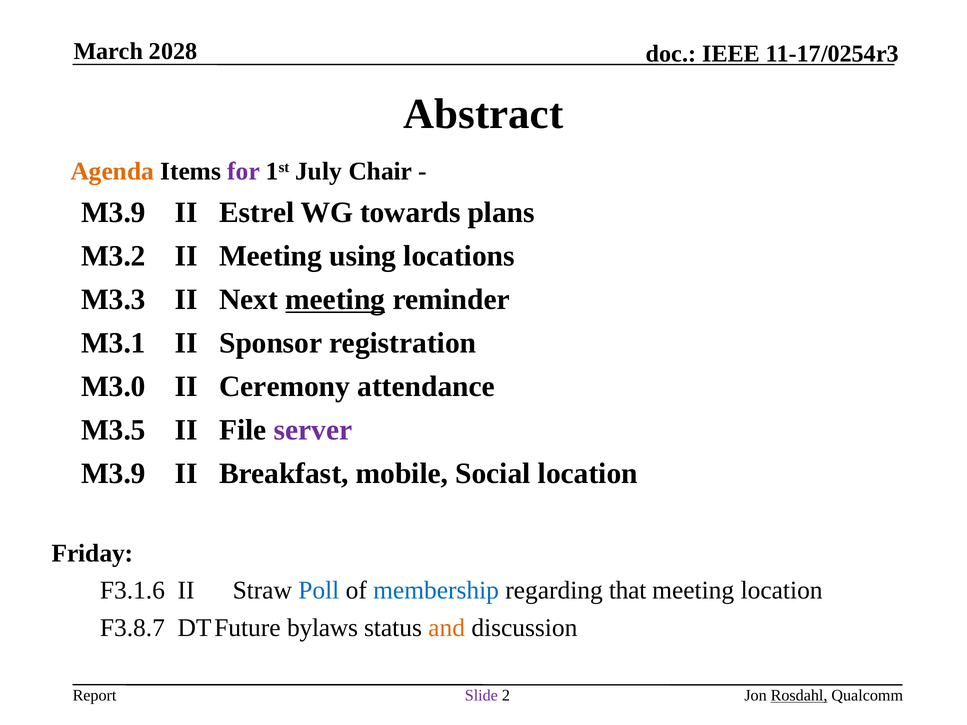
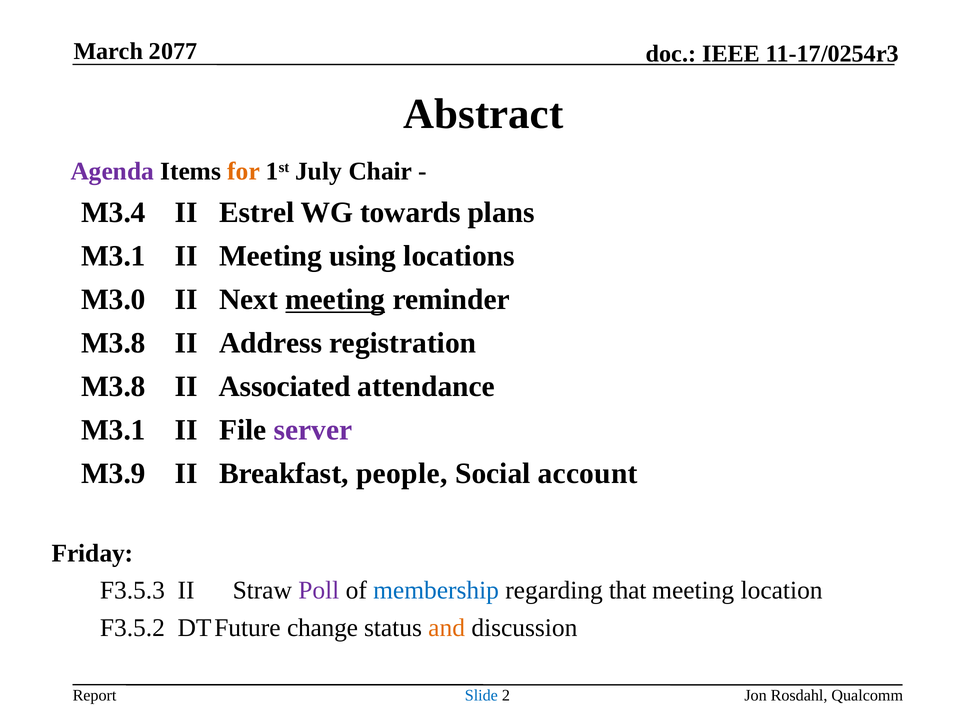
2028: 2028 -> 2077 (173, 51)
Agenda colour: orange -> purple (112, 171)
for colour: purple -> orange (244, 171)
M3.9: M3.9 -> M3.4 (113, 213)
M3.2: M3.2 -> M3.1 (113, 256)
M3.3: M3.3 -> M3.0 (113, 300)
M3.1: M3.1 -> M3.8 (113, 343)
Sponsor: Sponsor -> Address (271, 343)
M3.0: M3.0 -> M3.8 (113, 387)
Ceremony: Ceremony -> Associated (285, 387)
M3.5: M3.5 -> M3.1 (113, 430)
mobile: mobile -> people (402, 474)
Social location: location -> account (588, 474)
F3.1.6: F3.1.6 -> F3.5.3 (132, 591)
Poll colour: blue -> purple (319, 591)
F3.8.7: F3.8.7 -> F3.5.2 (132, 628)
bylaws: bylaws -> change (322, 628)
Slide colour: purple -> blue (481, 696)
Rosdahl underline: present -> none (799, 696)
